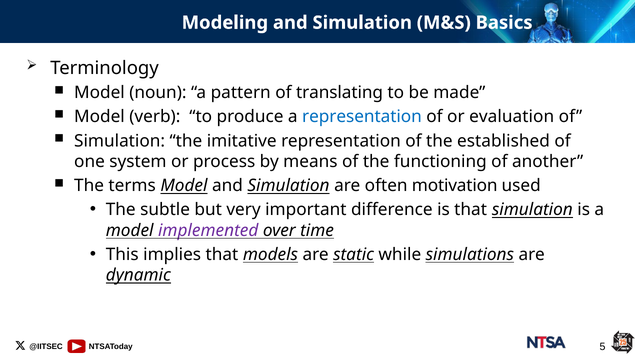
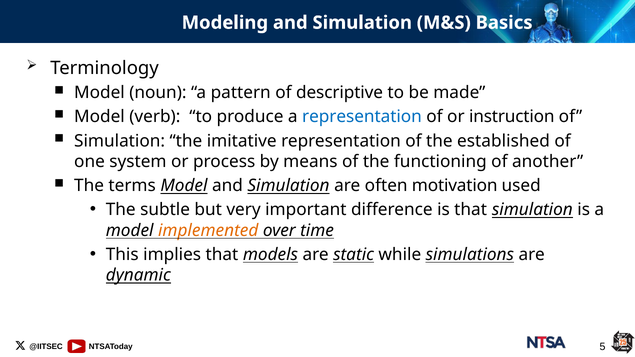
translating: translating -> descriptive (340, 93)
evaluation: evaluation -> instruction (512, 117)
implemented colour: purple -> orange (208, 231)
